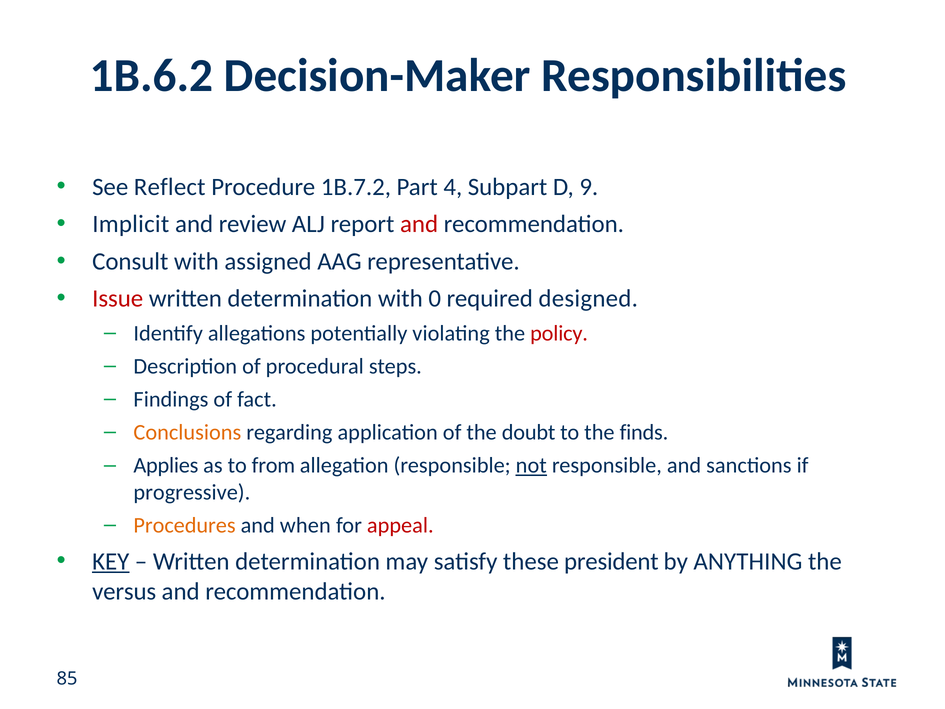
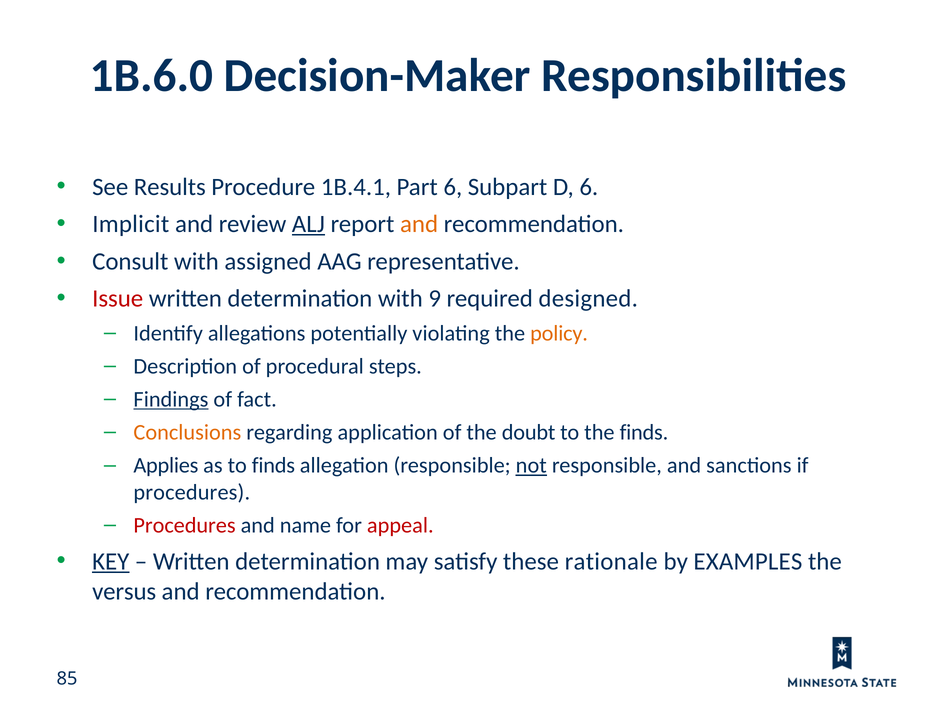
1B.6.2: 1B.6.2 -> 1B.6.0 (151, 76)
Reflect: Reflect -> Results (170, 187)
1B.7.2: 1B.7.2 -> 1B.4.1 (356, 187)
Part 4: 4 -> 6 (453, 187)
D 9: 9 -> 6 (589, 187)
ALJ underline: none -> present (308, 224)
and colour: red -> orange (419, 224)
0: 0 -> 9 (435, 299)
policy colour: red -> orange (559, 333)
Findings underline: none -> present (171, 399)
to from: from -> finds (273, 465)
progressive: progressive -> procedures (192, 492)
Procedures colour: orange -> red (185, 525)
when: when -> name (305, 525)
president: president -> rationale (611, 561)
ANYTHING: ANYTHING -> EXAMPLES (748, 561)
